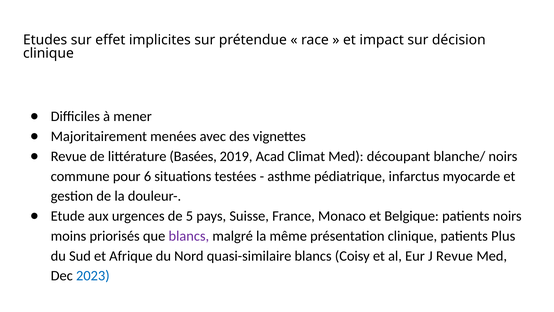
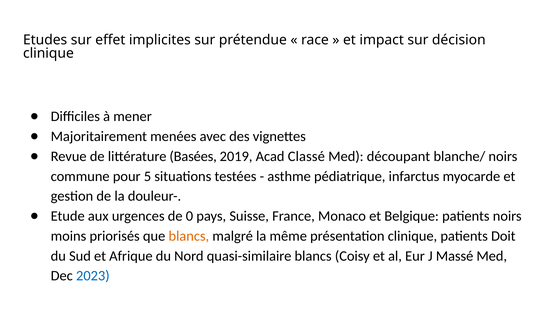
Climat: Climat -> Classé (306, 156)
6: 6 -> 5 (148, 176)
5: 5 -> 0 (189, 216)
blancs colour: purple -> orange (189, 236)
Plus: Plus -> Doit (503, 236)
J Revue: Revue -> Massé (455, 256)
